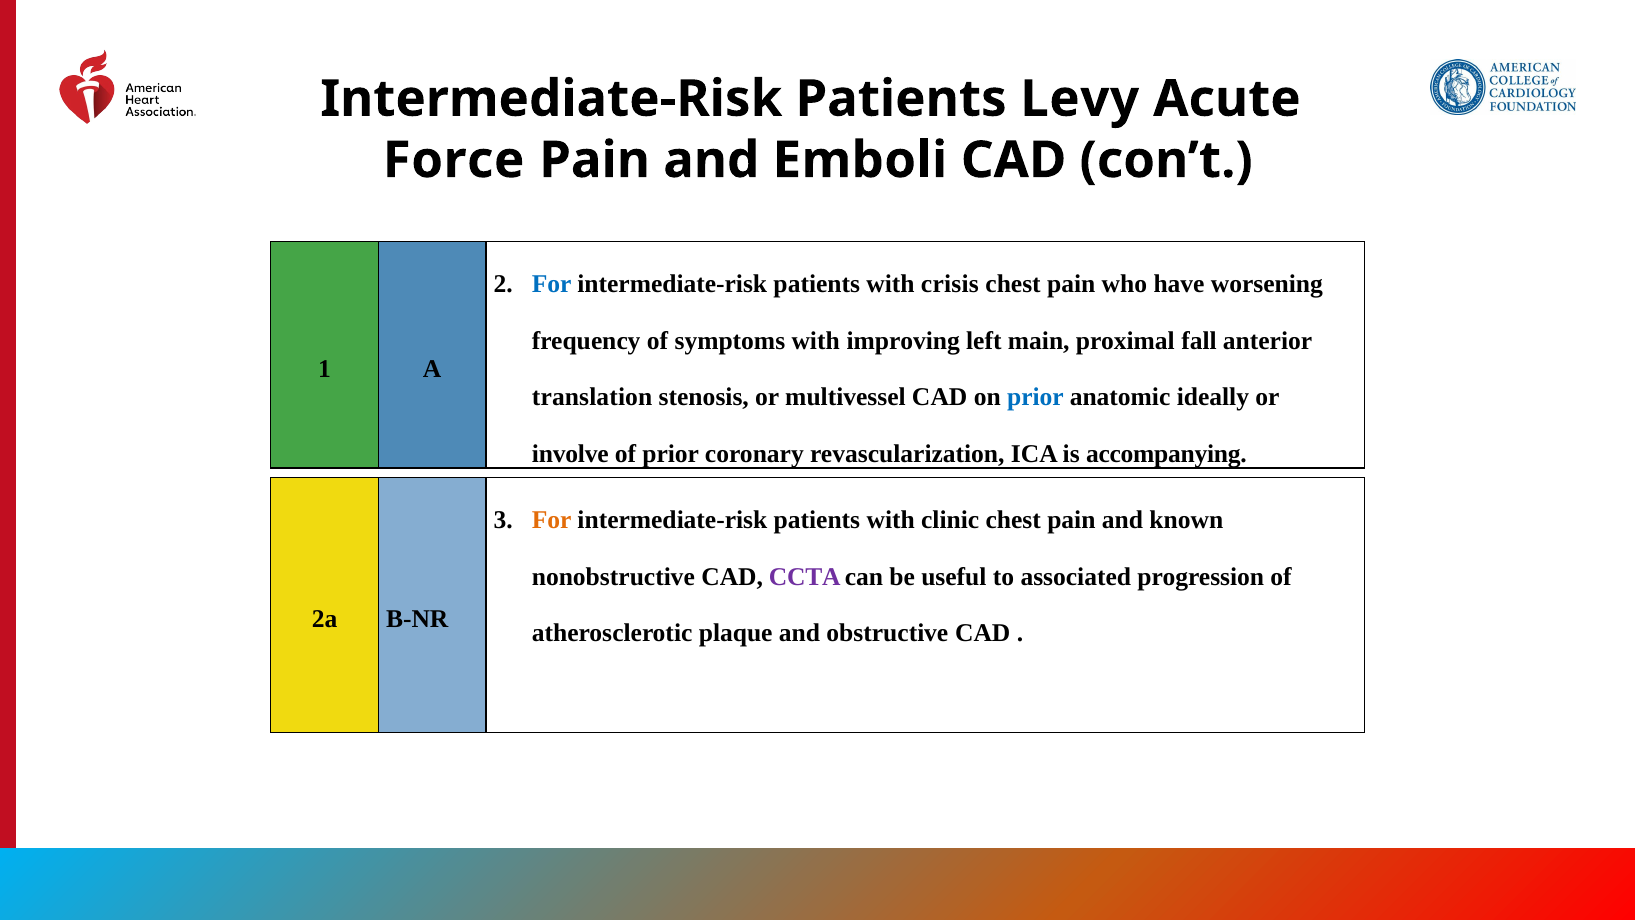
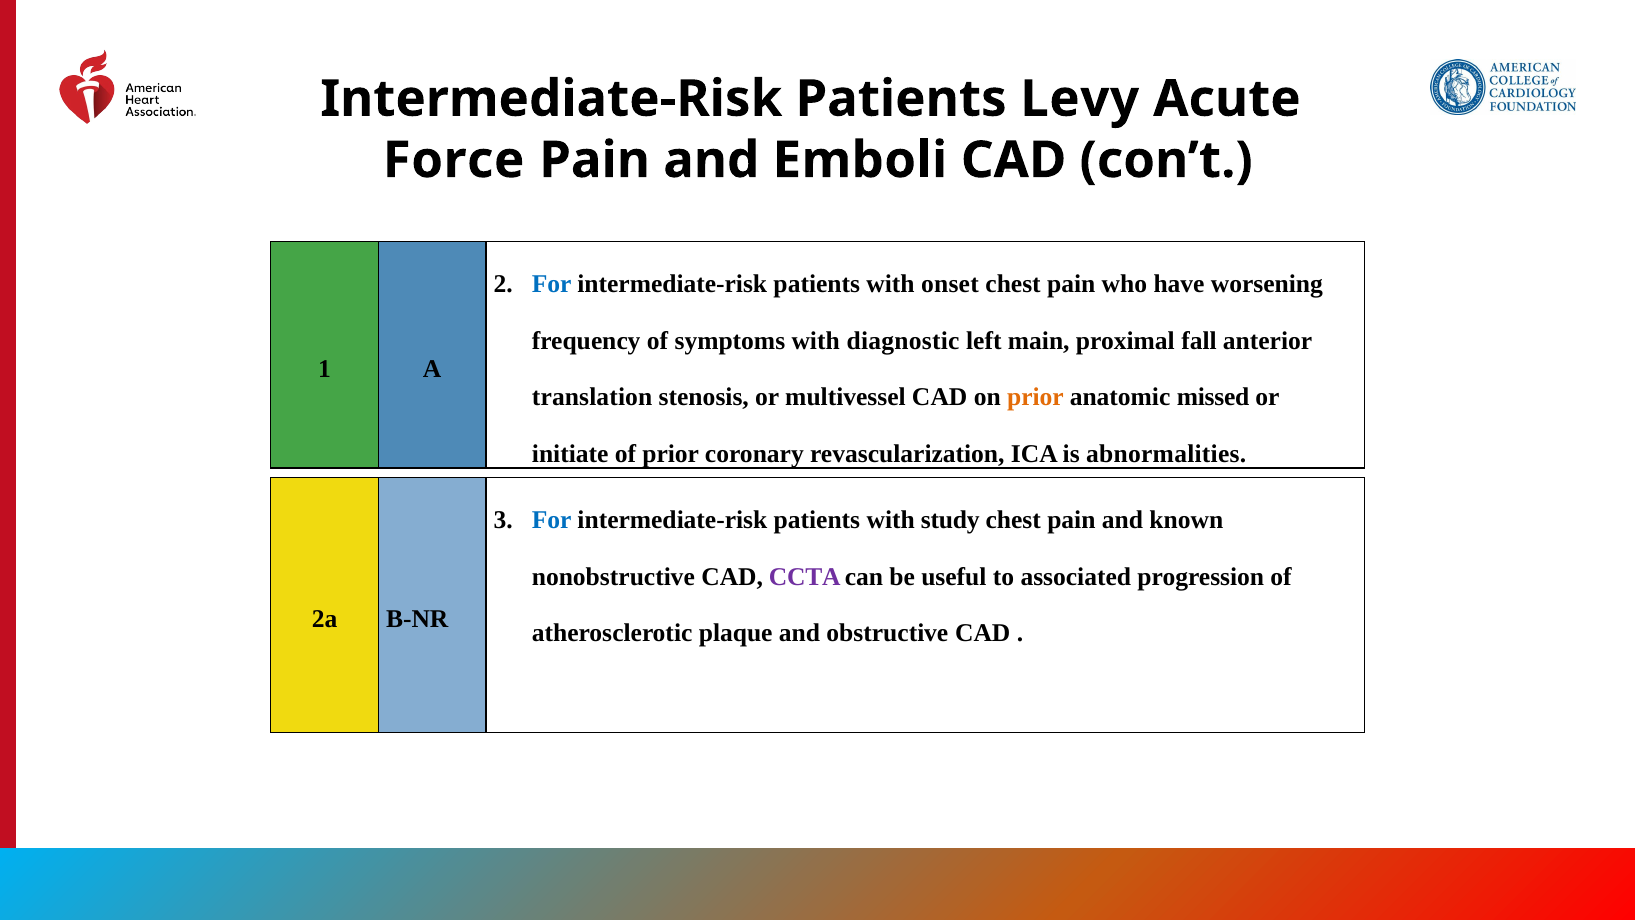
crisis: crisis -> onset (950, 284)
improving: improving -> diagnostic (903, 341)
prior colour: blue -> orange (1035, 397)
ideally: ideally -> missed (1213, 397)
involve: involve -> initiate (570, 454)
accompanying: accompanying -> abnormalities (1166, 454)
For colour: orange -> blue (552, 520)
clinic: clinic -> study (950, 520)
